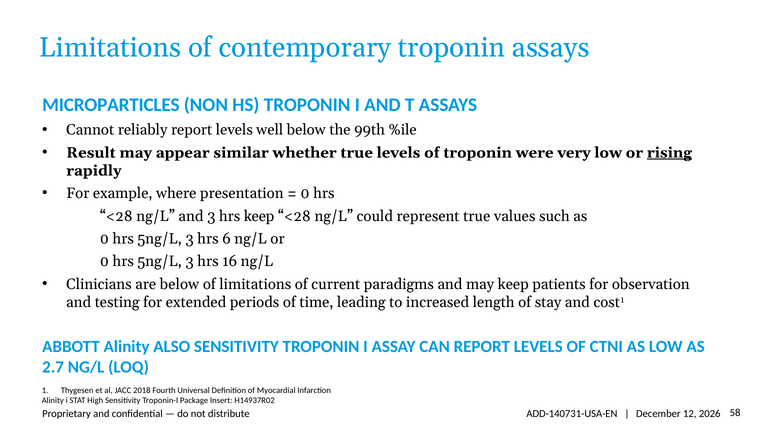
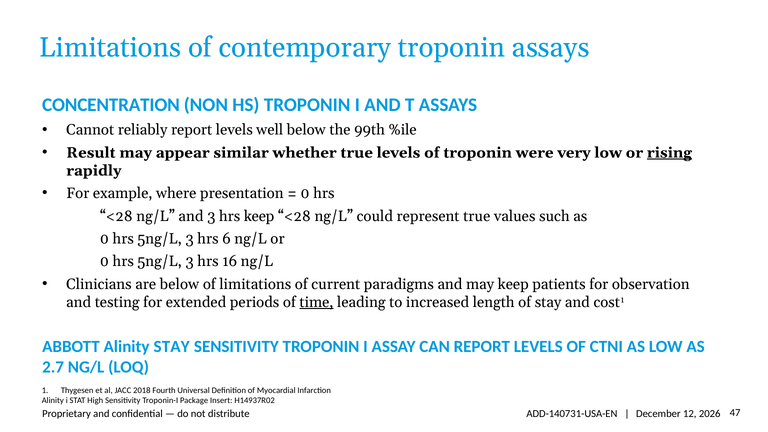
MICROPARTICLES: MICROPARTICLES -> CONCENTRATION (111, 105)
time underline: none -> present (316, 302)
Alinity ALSO: ALSO -> STAY (172, 347)
58: 58 -> 47 (735, 413)
